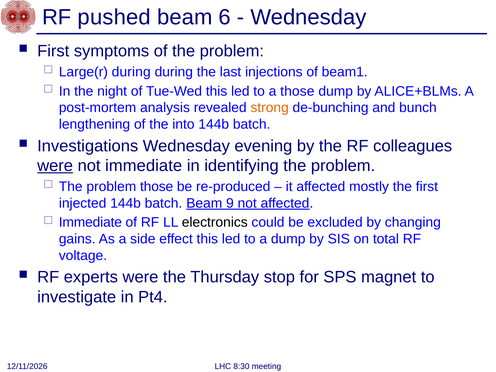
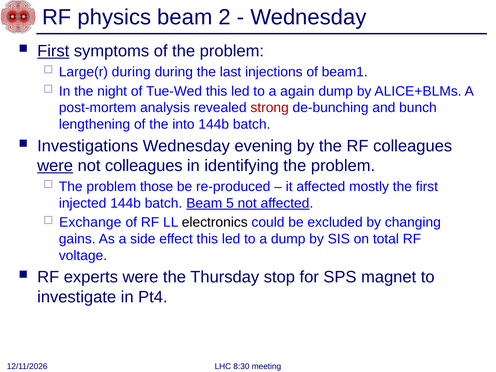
pushed: pushed -> physics (114, 17)
6: 6 -> 2 (225, 17)
First underline: none -> present (53, 51)
a those: those -> again (297, 91)
strong colour: orange -> red (270, 108)
not immediate: immediate -> colleagues (144, 166)
9: 9 -> 5 (230, 203)
Immediate: Immediate -> Exchange (90, 222)
